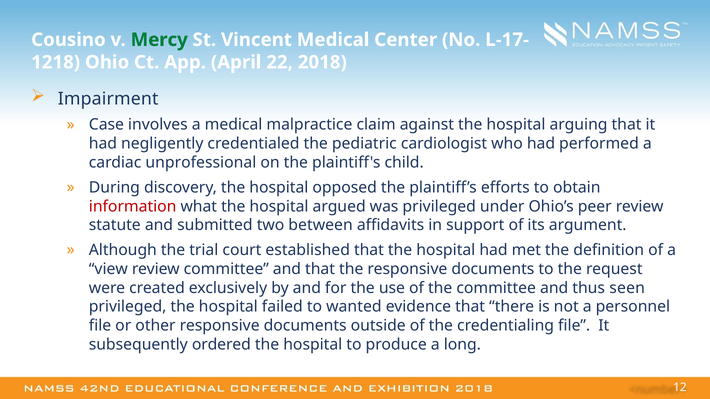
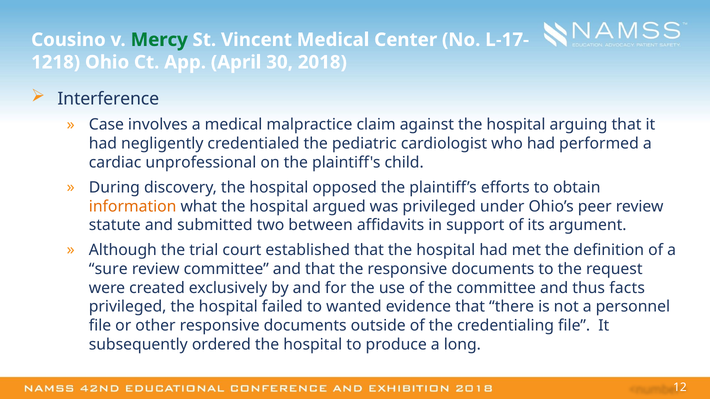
22: 22 -> 30 (280, 62)
Impairment: Impairment -> Interference (108, 99)
information colour: red -> orange (133, 207)
view: view -> sure (108, 269)
seen: seen -> facts (627, 288)
